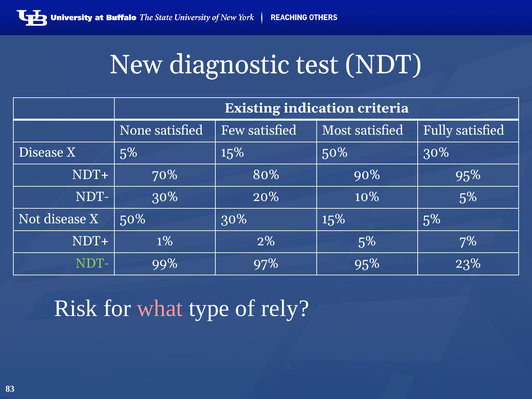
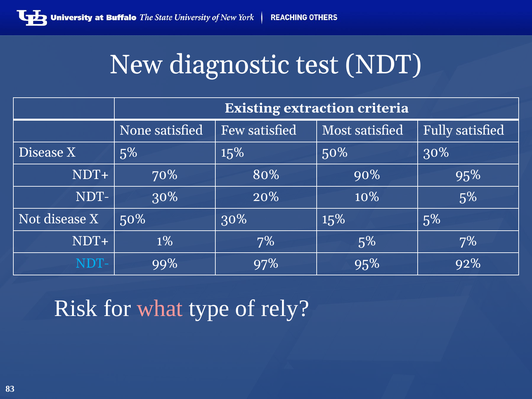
indication: indication -> extraction (319, 108)
1% 2%: 2% -> 7% (266, 241)
NDT- colour: light green -> light blue (92, 263)
23%: 23% -> 92% (468, 263)
